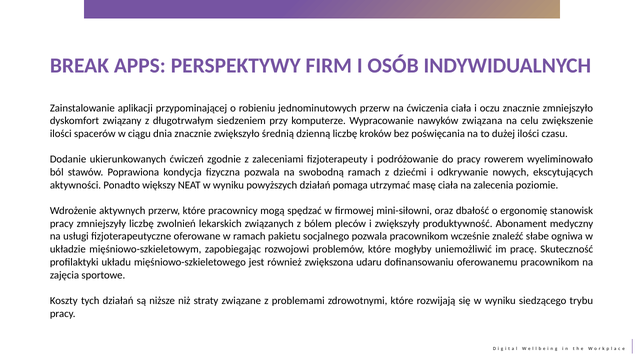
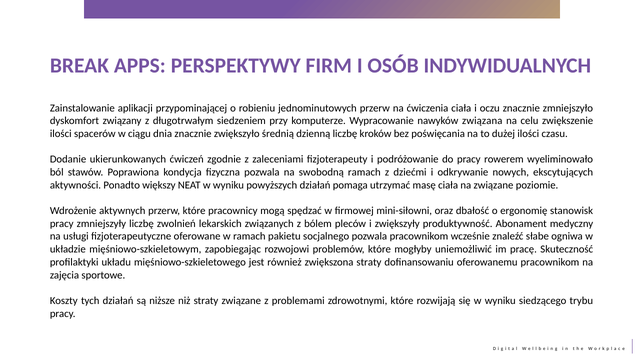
na zalecenia: zalecenia -> związane (494, 185)
zwiększona udaru: udaru -> straty (369, 262)
